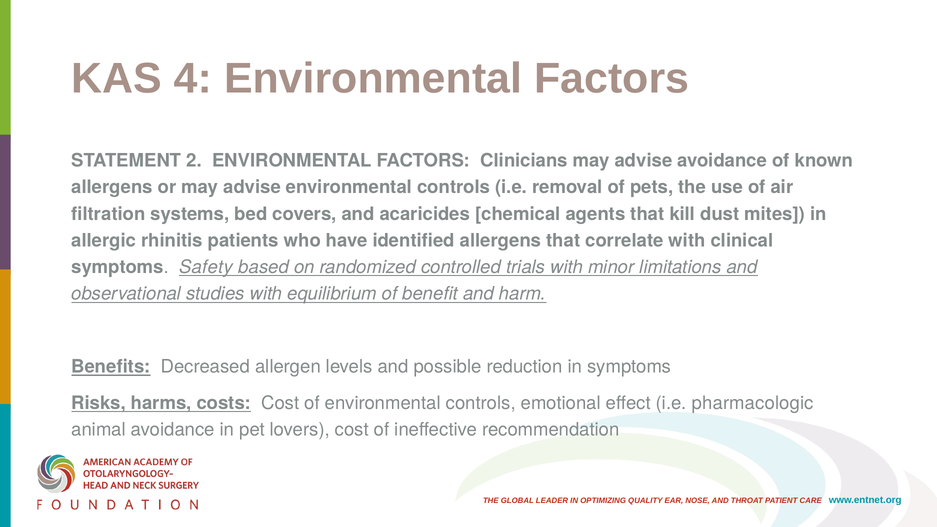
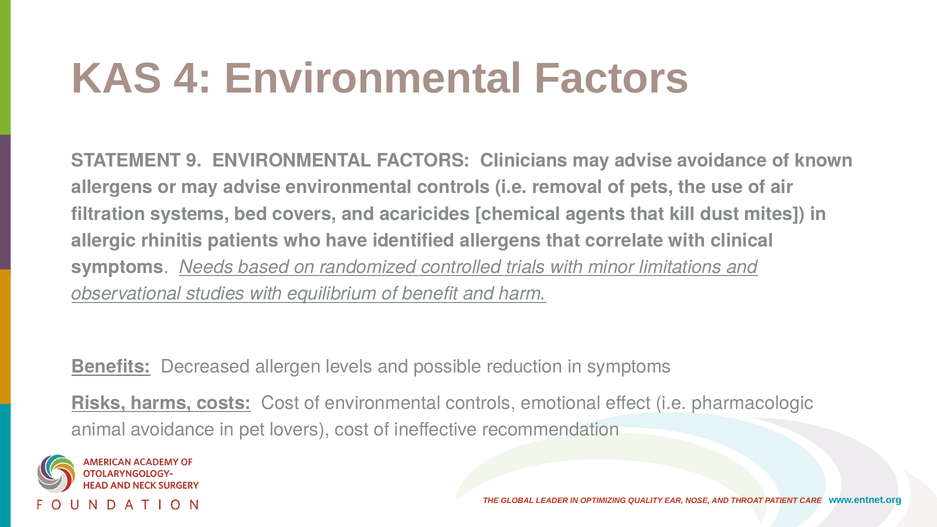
2: 2 -> 9 (194, 161)
Safety: Safety -> Needs (206, 267)
